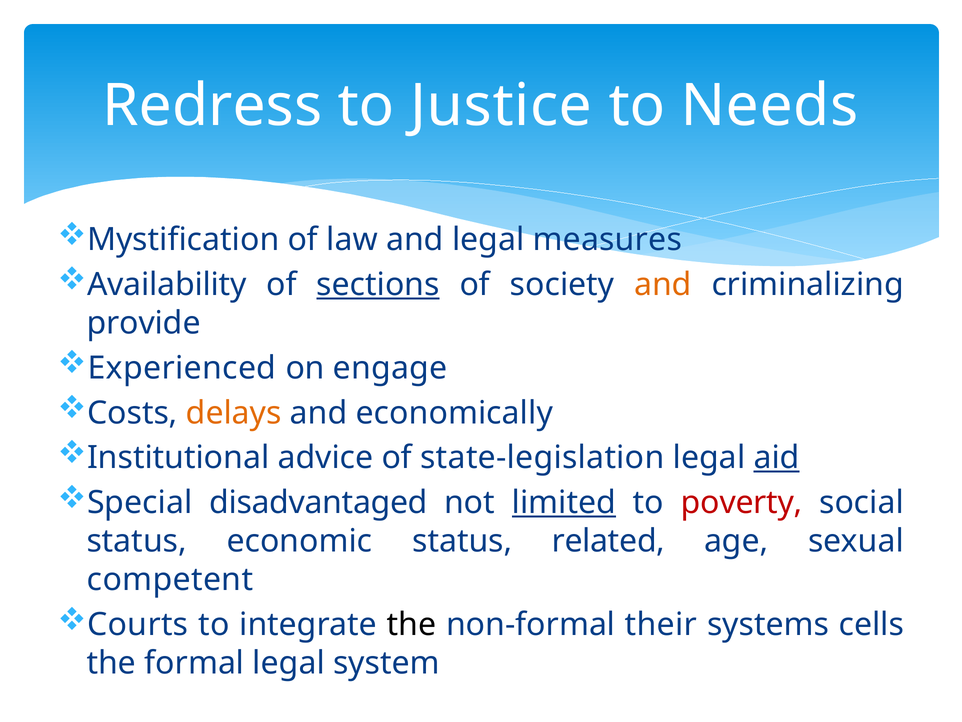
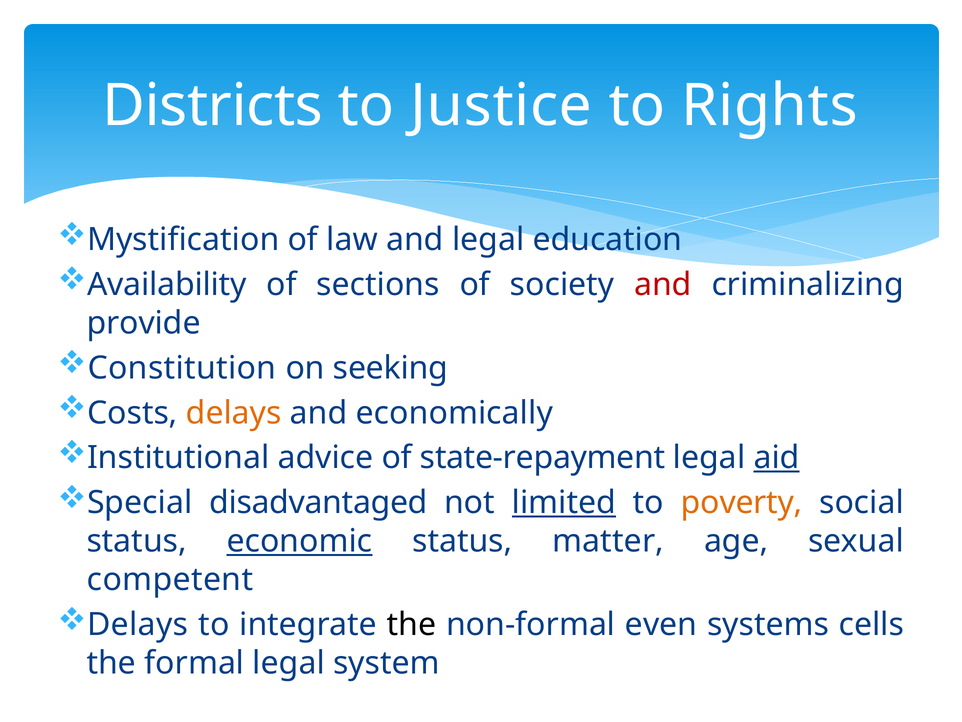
Redress: Redress -> Districts (213, 106)
Needs: Needs -> Rights (769, 106)
measures: measures -> education (607, 240)
sections underline: present -> none (378, 284)
and colour: orange -> red (663, 284)
Experienced: Experienced -> Constitution (182, 368)
engage: engage -> seeking (390, 368)
state-legislation: state-legislation -> state-repayment (543, 458)
poverty colour: red -> orange (742, 502)
economic underline: none -> present (299, 541)
related: related -> matter (608, 541)
Courts: Courts -> Delays (138, 624)
their: their -> even (661, 624)
